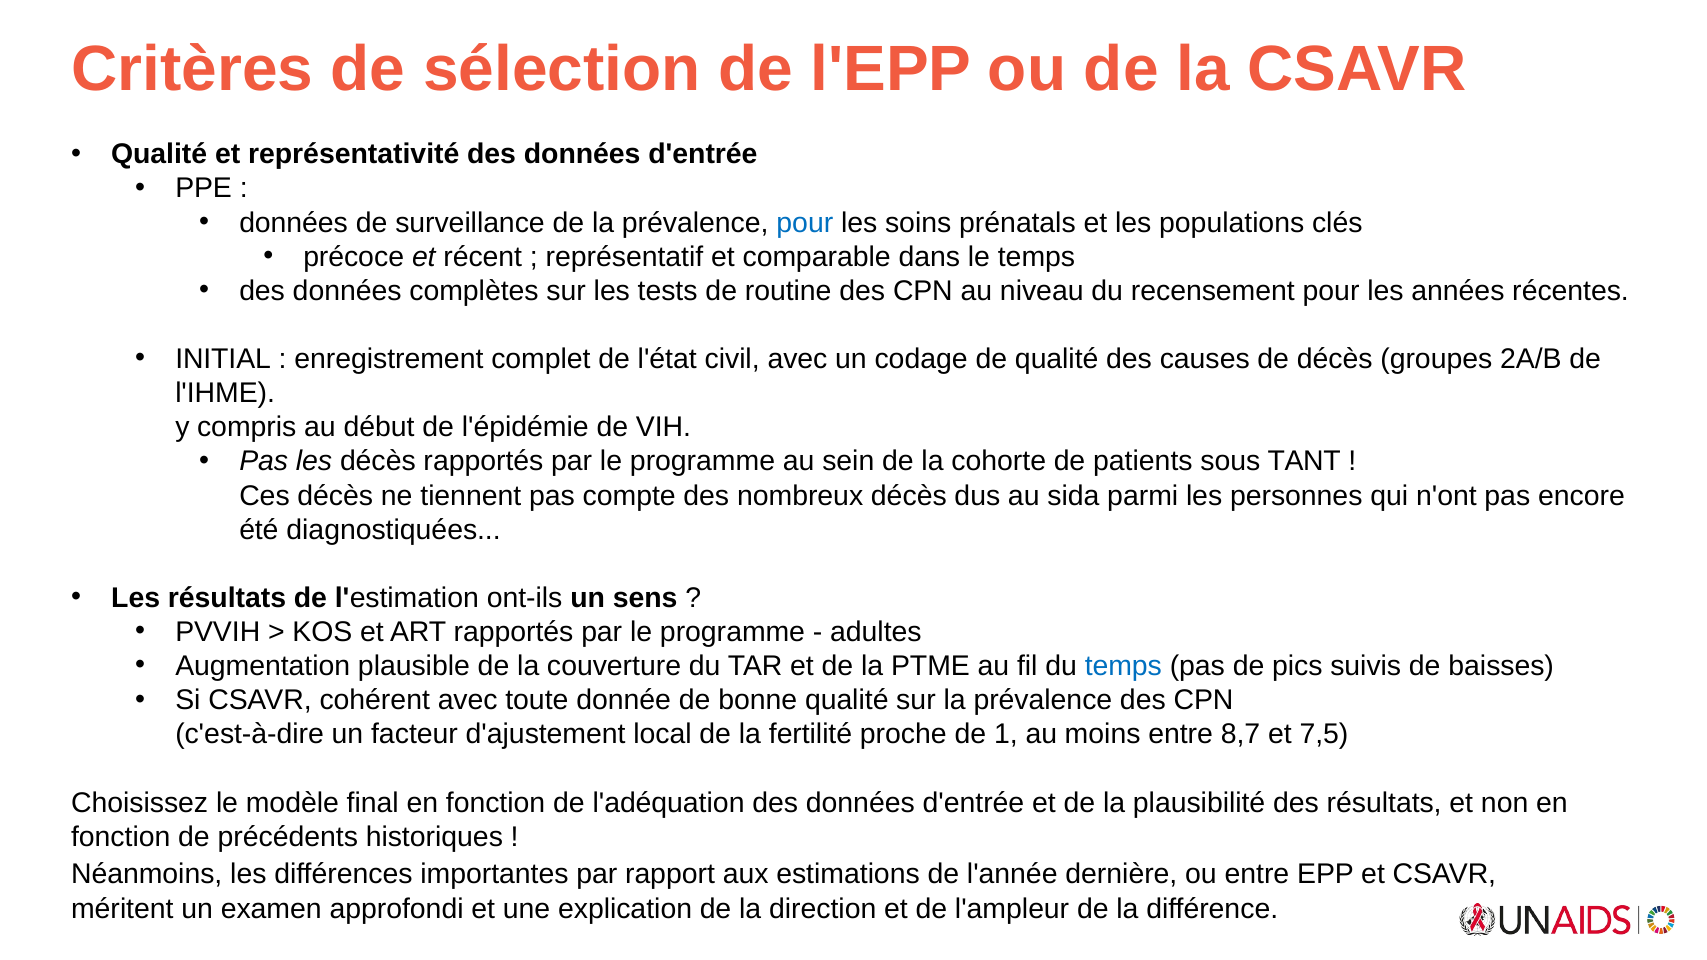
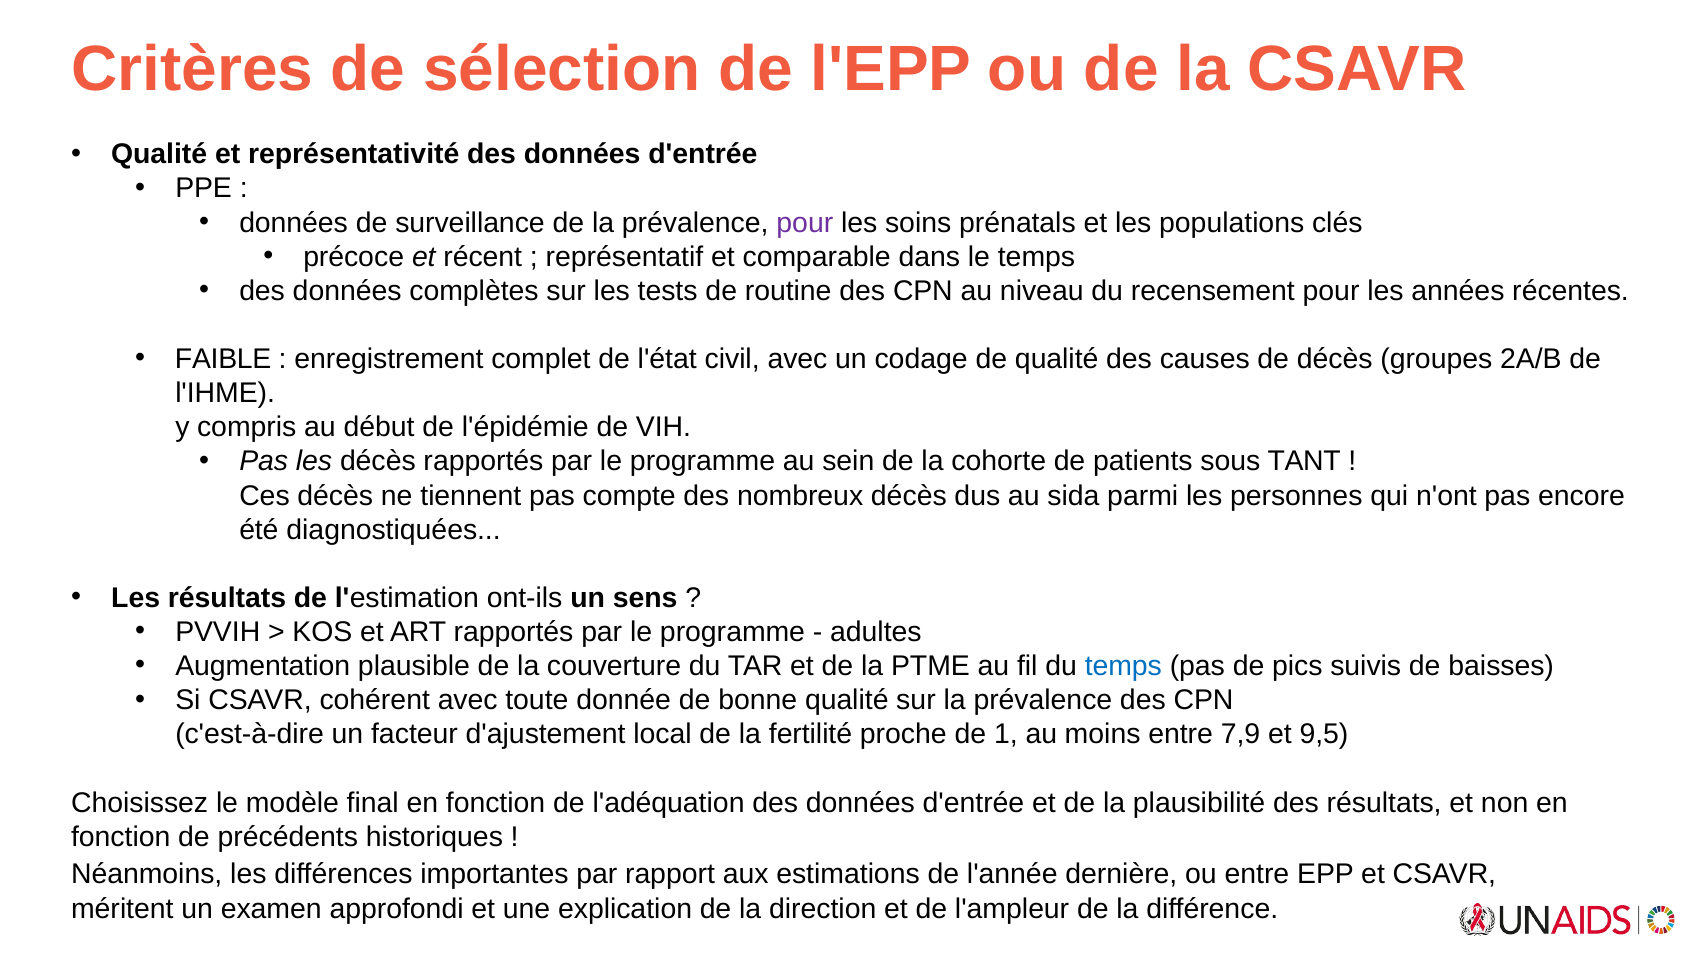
pour colour: blue -> purple (805, 223)
INITIAL: INITIAL -> FAIBLE (223, 359)
8,7: 8,7 -> 7,9 (1240, 735)
7,5: 7,5 -> 9,5 (1324, 735)
